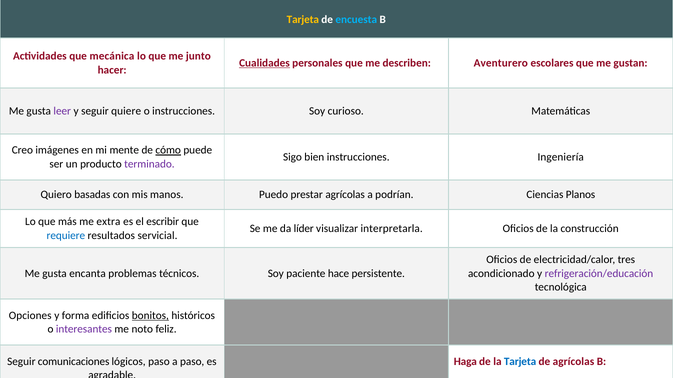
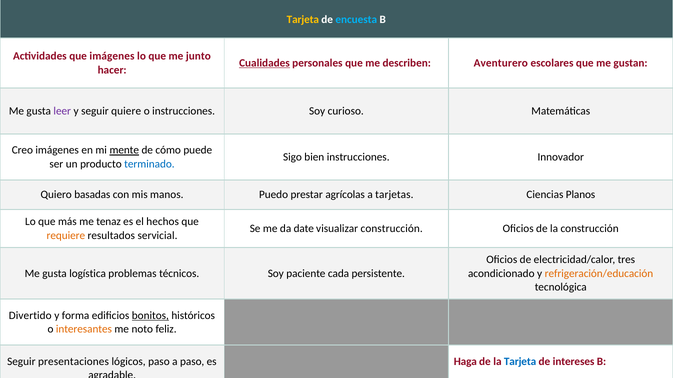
que mecánica: mecánica -> imágenes (112, 56)
mente underline: none -> present (124, 150)
cómo underline: present -> none (168, 150)
Ingeniería: Ingeniería -> Innovador (561, 157)
terminado colour: purple -> blue (149, 164)
podrían: podrían -> tarjetas (394, 195)
extra: extra -> tenaz (109, 222)
escribir: escribir -> hechos (163, 222)
líder: líder -> date (304, 229)
visualizar interpretarla: interpretarla -> construcción (392, 229)
requiere colour: blue -> orange (66, 236)
encanta: encanta -> logística (88, 274)
hace: hace -> cada (338, 274)
refrigeración/educación colour: purple -> orange (599, 274)
Opciones: Opciones -> Divertido (30, 316)
interesantes colour: purple -> orange (84, 330)
comunicaciones: comunicaciones -> presentaciones (73, 362)
de agrícolas: agrícolas -> intereses (574, 362)
